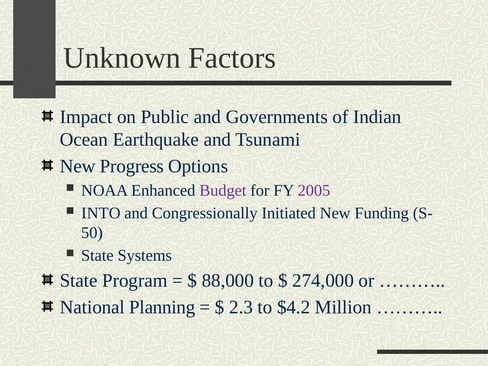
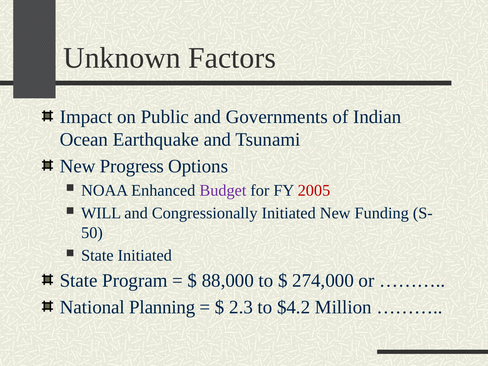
2005 colour: purple -> red (314, 190)
INTO: INTO -> WILL (101, 213)
State Systems: Systems -> Initiated (145, 255)
